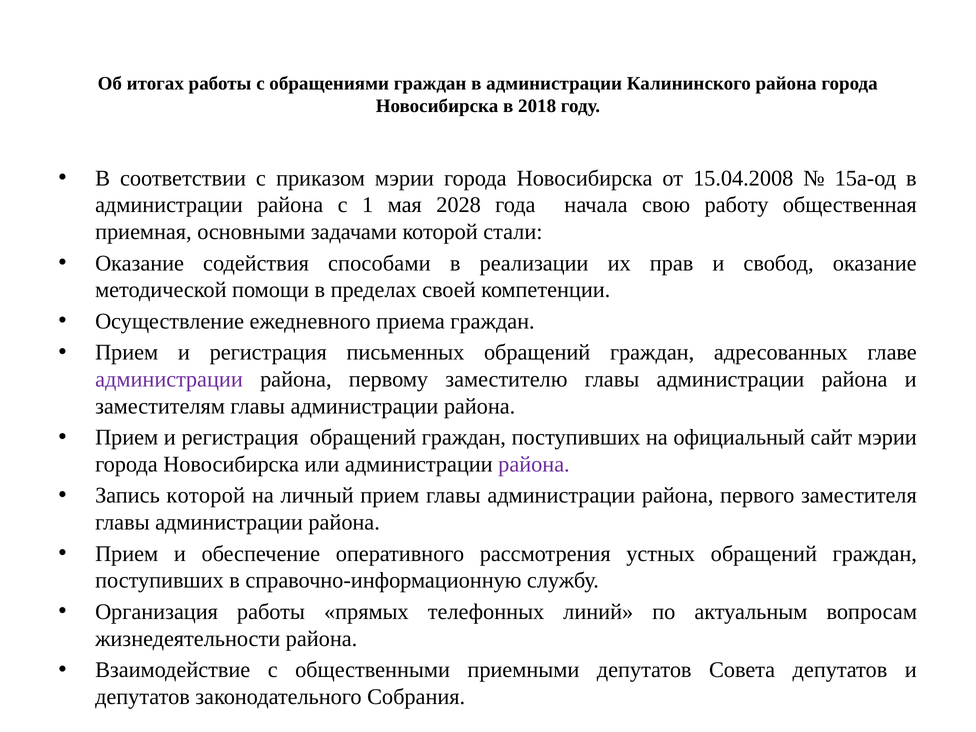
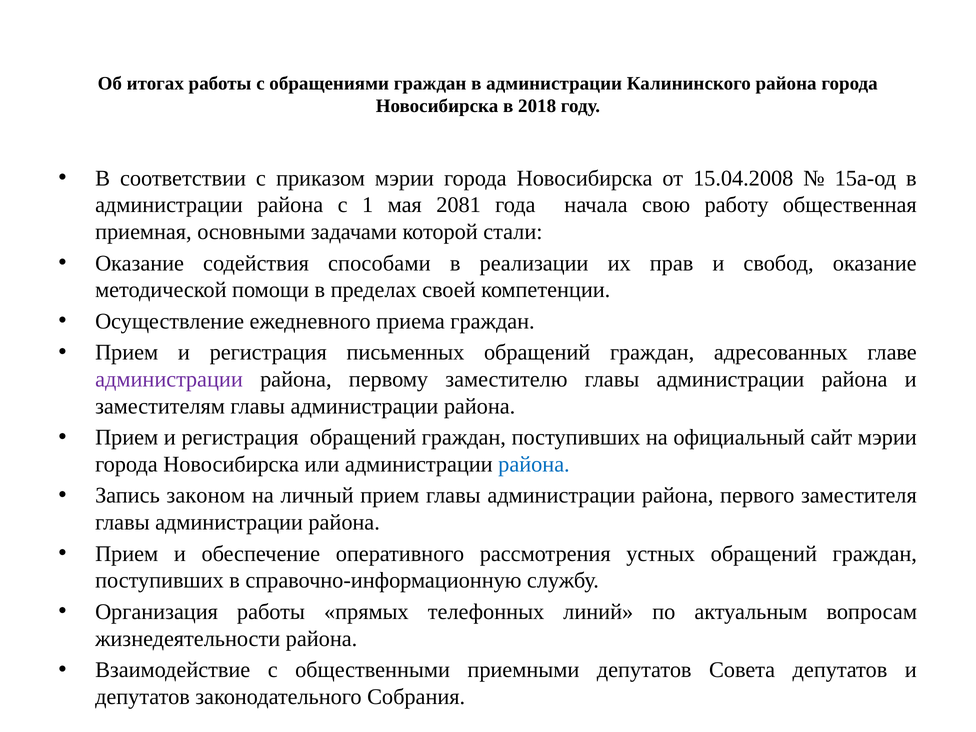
2028: 2028 -> 2081 (459, 205)
района colour: purple -> blue (534, 464)
Запись которой: которой -> законом (206, 496)
